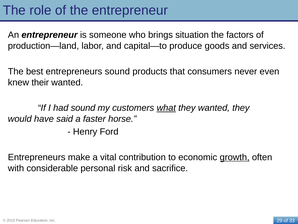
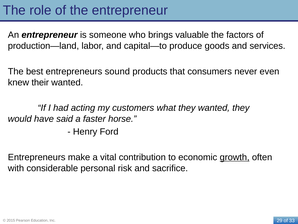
situation: situation -> valuable (192, 35)
had sound: sound -> acting (83, 108)
what underline: present -> none (166, 108)
